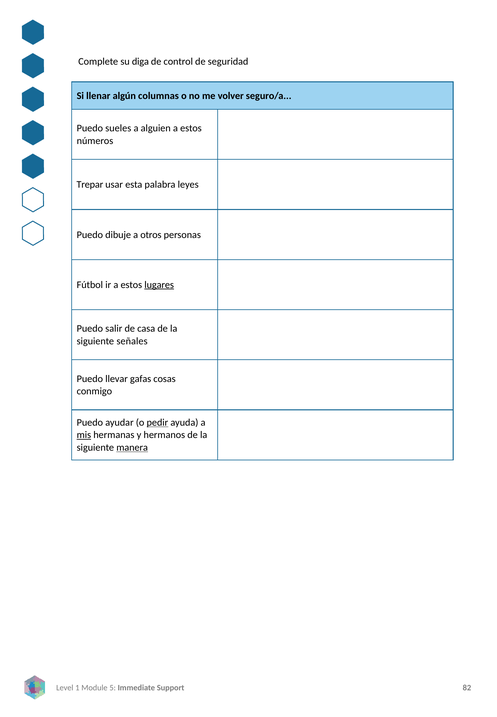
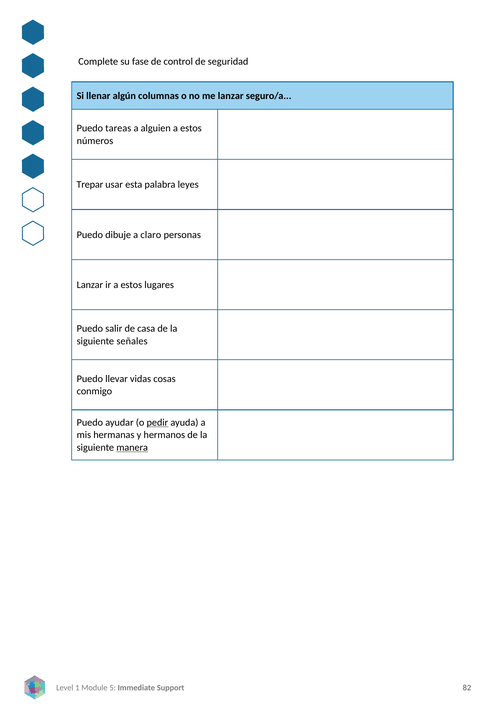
diga: diga -> fase (140, 62)
me volver: volver -> lanzar (231, 96)
sueles: sueles -> tareas (118, 128)
otros: otros -> claro (151, 235)
Fútbol: Fútbol -> Lanzar (90, 285)
lugares underline: present -> none (159, 285)
gafas: gafas -> vidas (141, 379)
mis underline: present -> none (84, 436)
